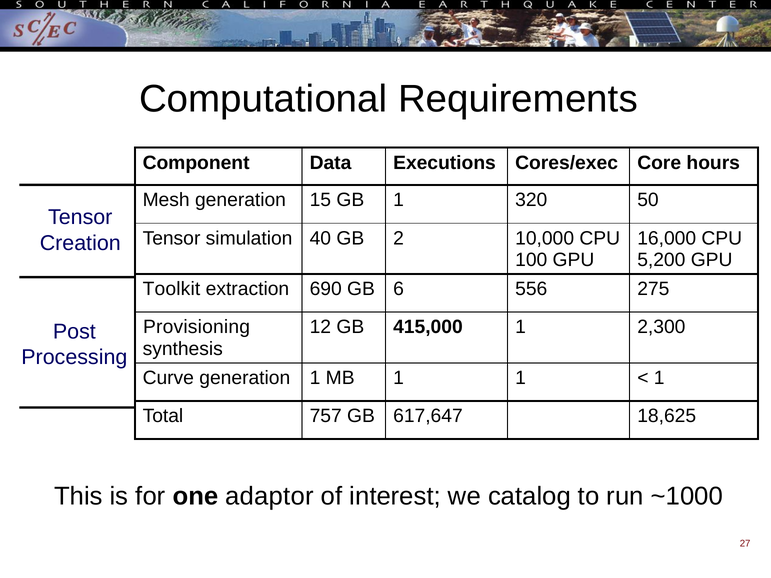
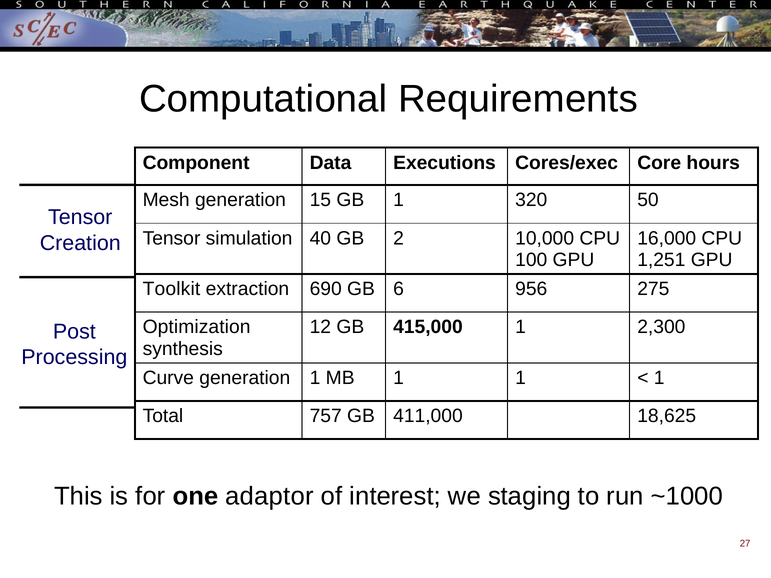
5,200: 5,200 -> 1,251 (661, 260)
556: 556 -> 956 (531, 289)
Provisioning: Provisioning -> Optimization (197, 327)
617,647: 617,647 -> 411,000 (428, 416)
catalog: catalog -> staging (529, 496)
